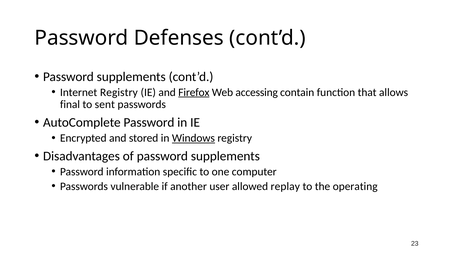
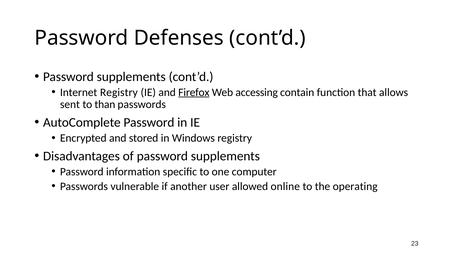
final: final -> sent (70, 104)
sent: sent -> than (105, 104)
Windows underline: present -> none (193, 138)
replay: replay -> online (285, 186)
